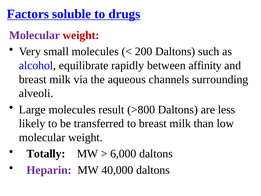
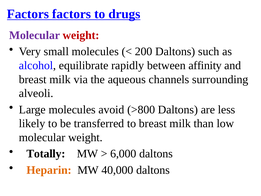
Factors soluble: soluble -> factors (72, 14)
result: result -> avoid (111, 109)
Heparin colour: purple -> orange (49, 170)
